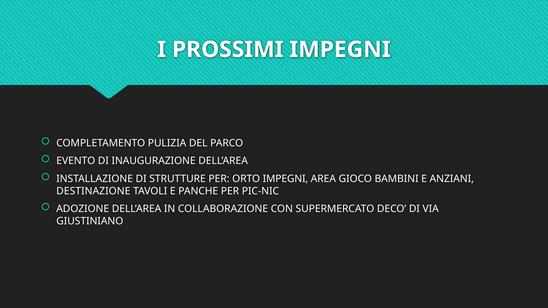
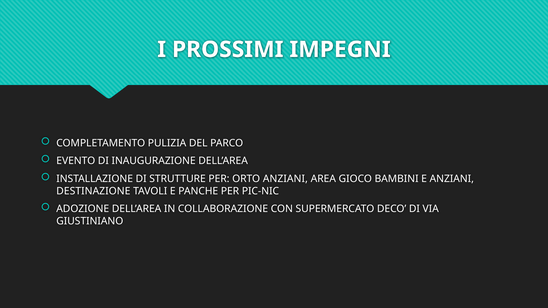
ORTO IMPEGNI: IMPEGNI -> ANZIANI (285, 179)
